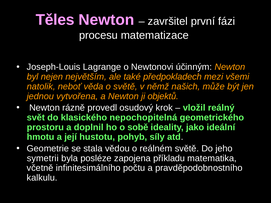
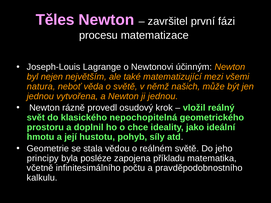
předpokladech: předpokladech -> matematizující (172, 77)
natolik: natolik -> natura (41, 87)
ji objektů: objektů -> jednou (163, 96)
sobě: sobě -> chce (138, 127)
symetrii: symetrii -> principy (43, 158)
